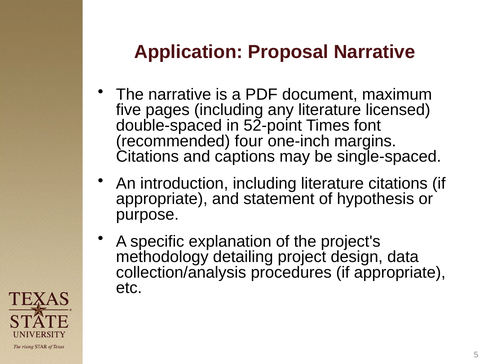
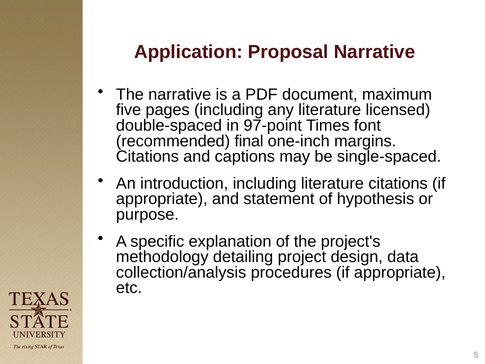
52-point: 52-point -> 97-point (273, 125)
four: four -> final (249, 141)
